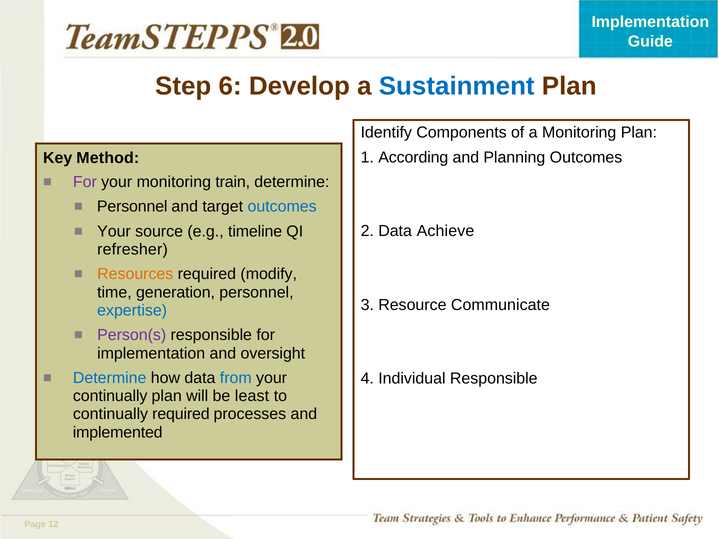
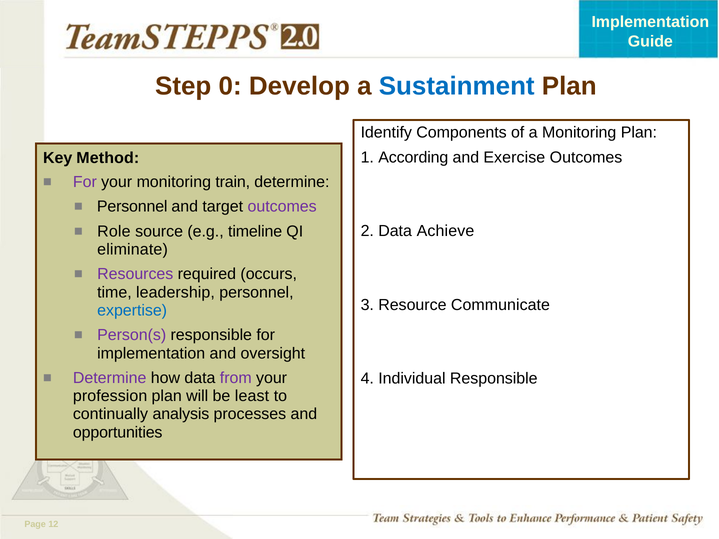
6: 6 -> 0 (230, 86)
Planning: Planning -> Exercise (514, 157)
outcomes colour: blue -> purple (282, 207)
Your: Your -> Role (114, 231)
refresher: refresher -> eliminate (133, 250)
Resources colour: orange -> purple (135, 274)
modify: modify -> occurs (269, 274)
generation: generation -> leadership (175, 292)
Determine colour: blue -> purple (110, 378)
from colour: blue -> purple (236, 378)
continually: continually -> profession (110, 396)
continually required: required -> analysis (181, 414)
implemented: implemented -> opportunities (118, 433)
